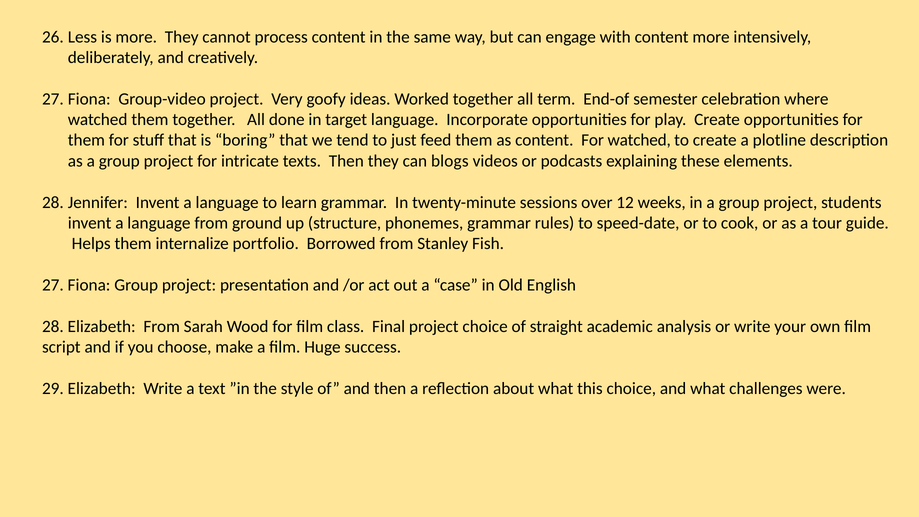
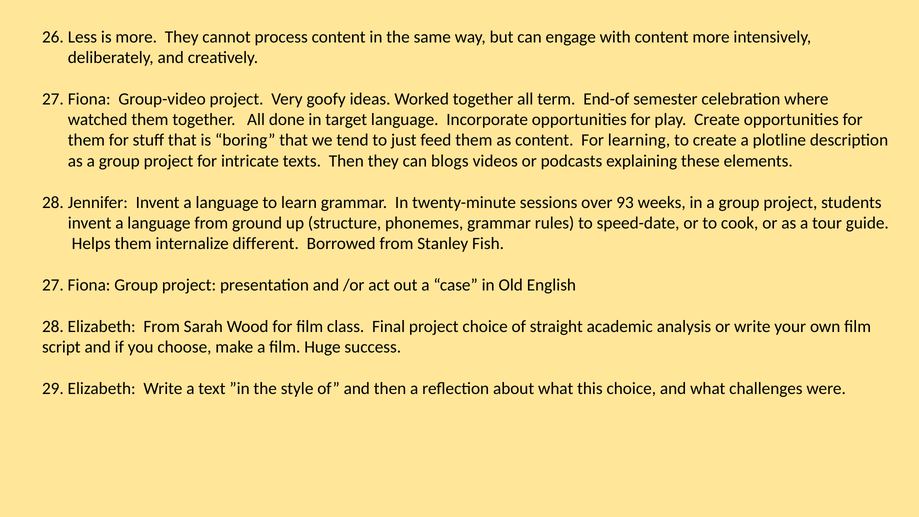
For watched: watched -> learning (639, 140)
12: 12 -> 93 (625, 202)
portfolio: portfolio -> different (266, 244)
